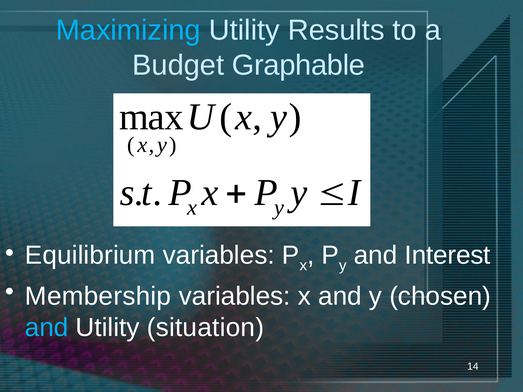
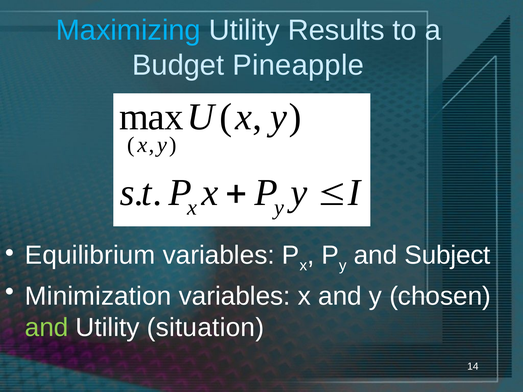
Graphable: Graphable -> Pineapple (298, 65)
Interest: Interest -> Subject (448, 255)
Membership: Membership -> Minimization (98, 296)
and colour: light blue -> light green (47, 328)
